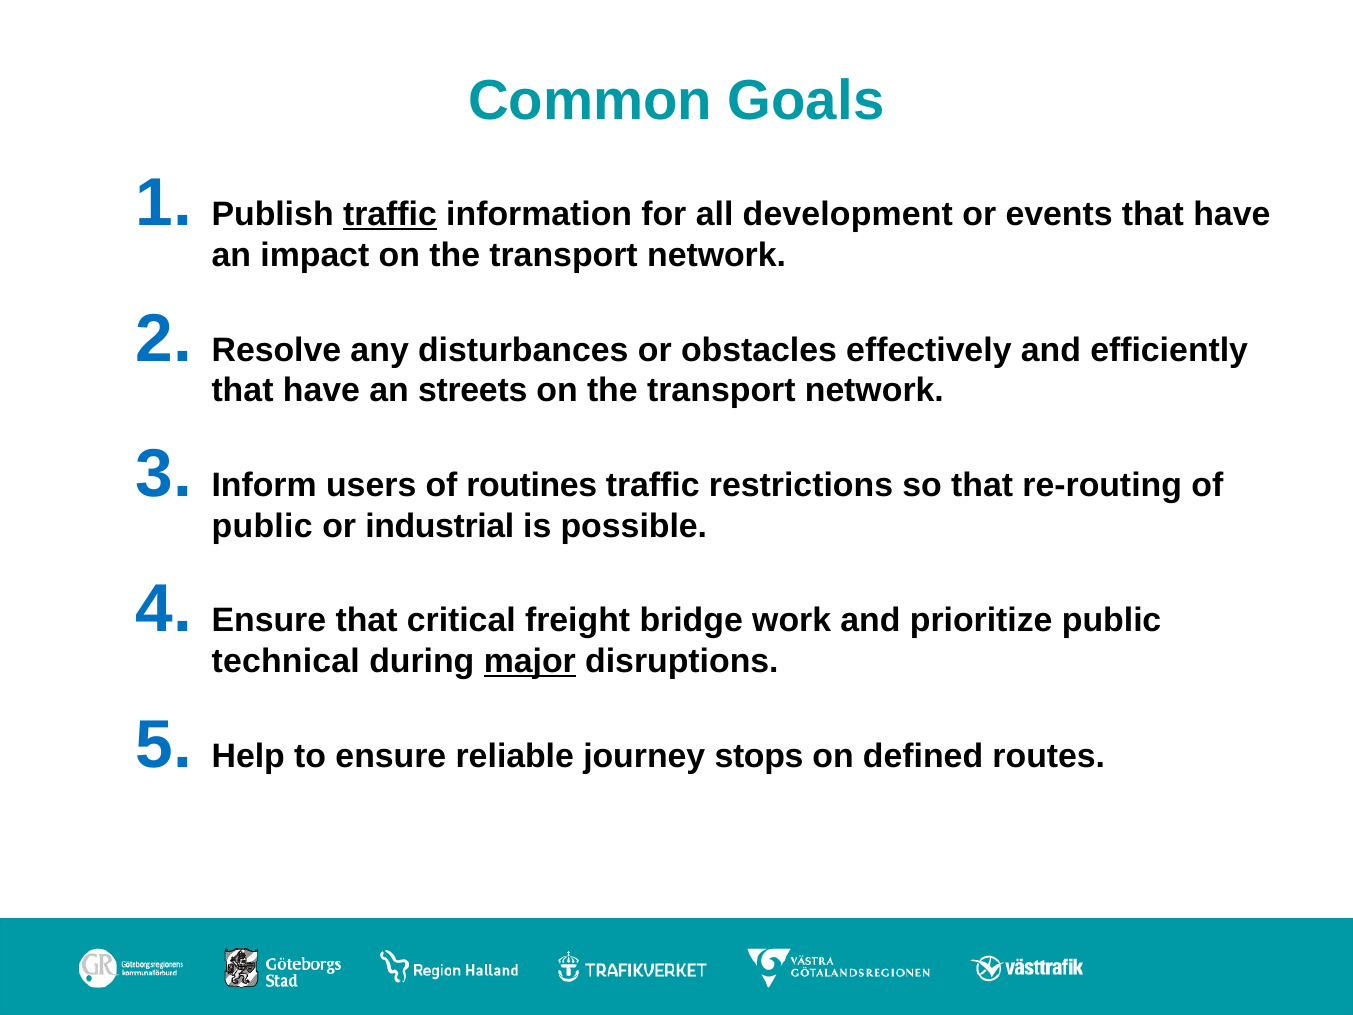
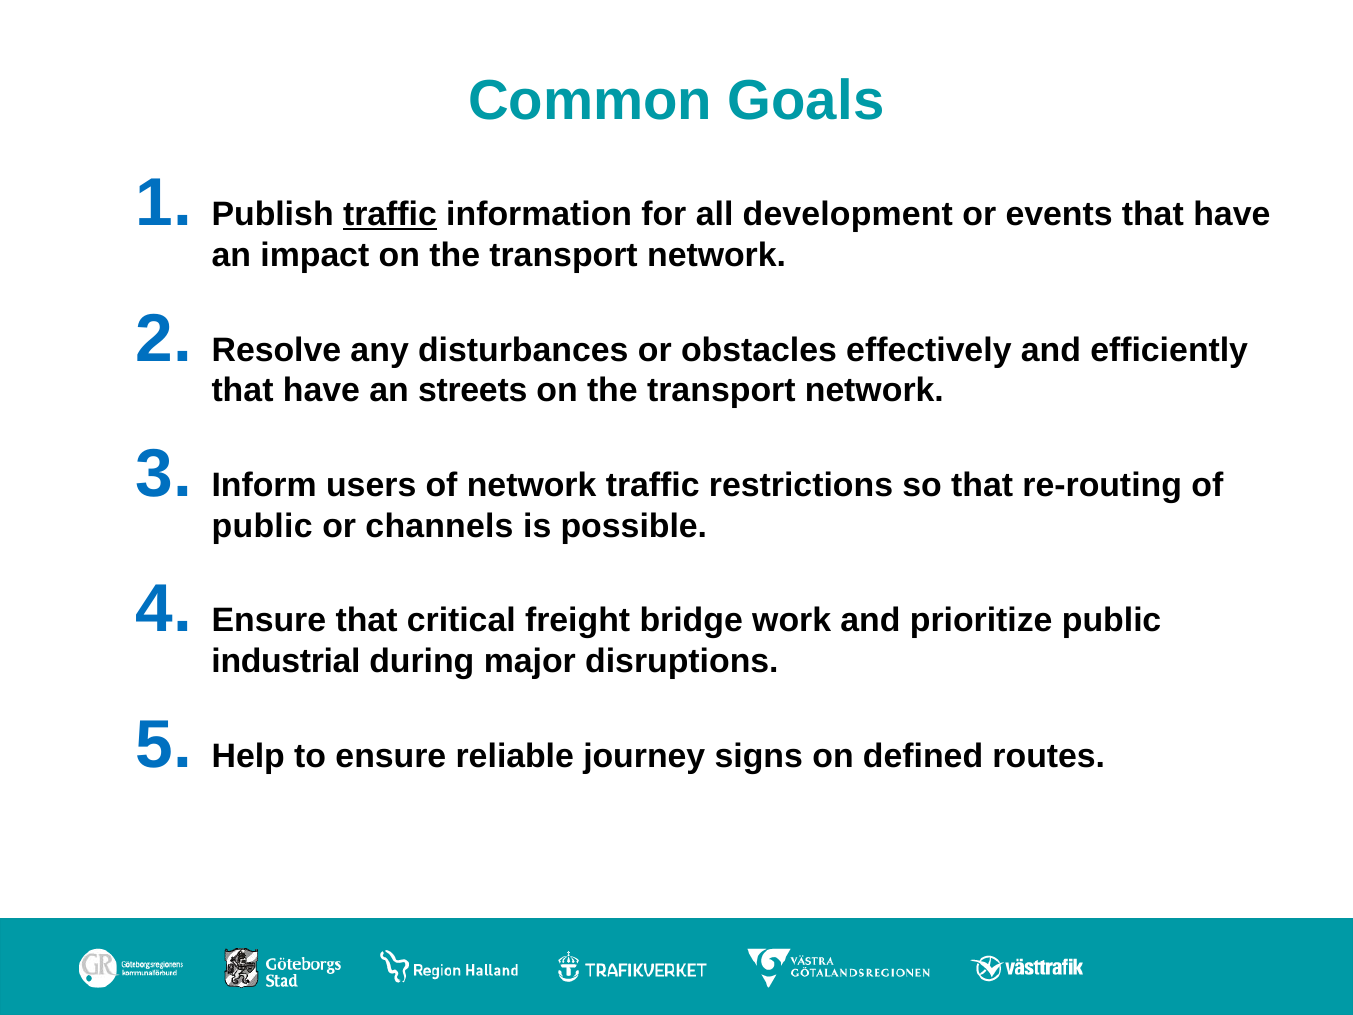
of routines: routines -> network (532, 485)
industrial: industrial -> channels (439, 526)
technical: technical -> industrial (286, 661)
major underline: present -> none (530, 661)
stops: stops -> signs (759, 756)
